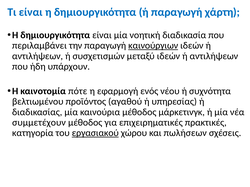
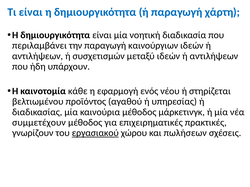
καινούργιων underline: present -> none (153, 46)
πότε: πότε -> κάθε (78, 91)
συχνότητα: συχνότητα -> στηρίζεται (210, 91)
κατηγορία: κατηγορία -> γνωρίζουν (33, 133)
